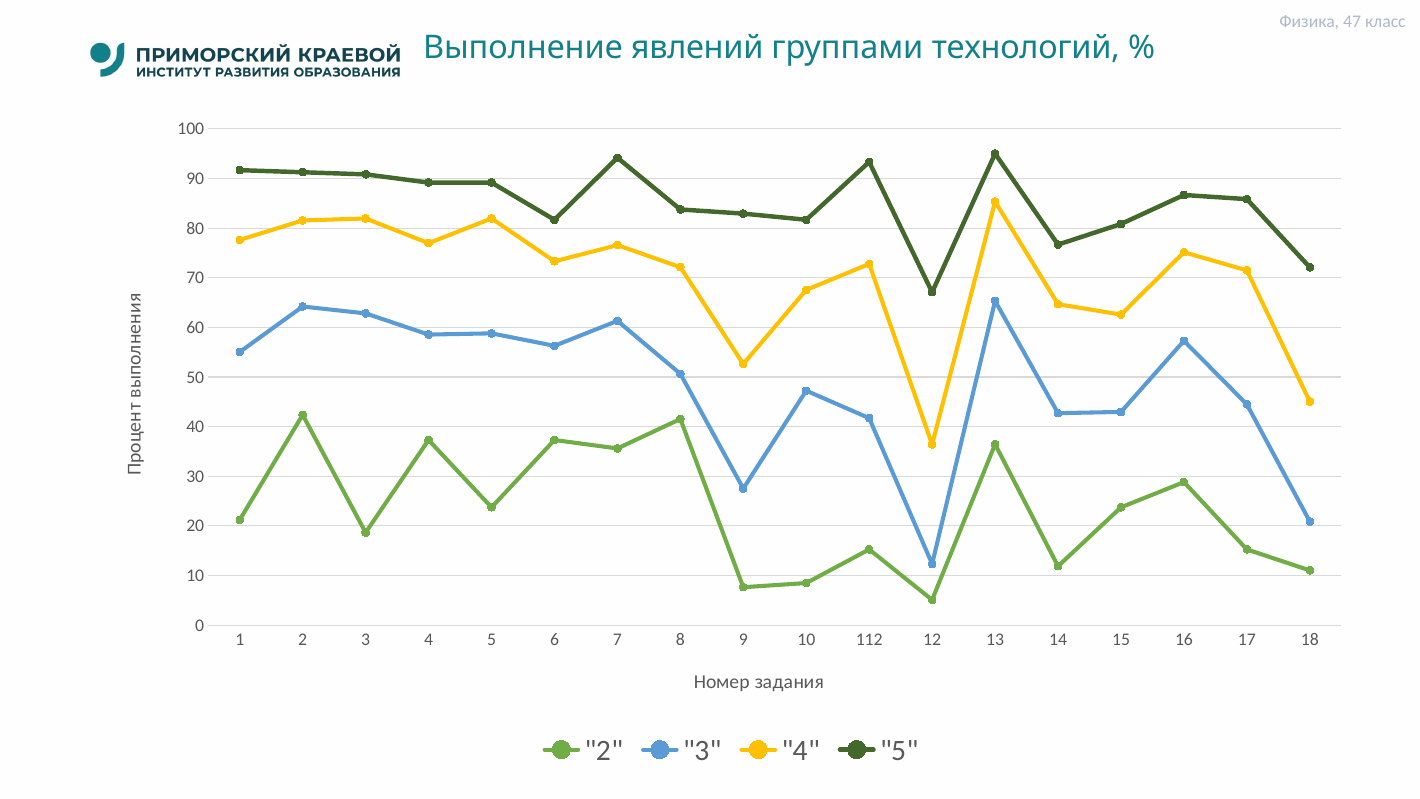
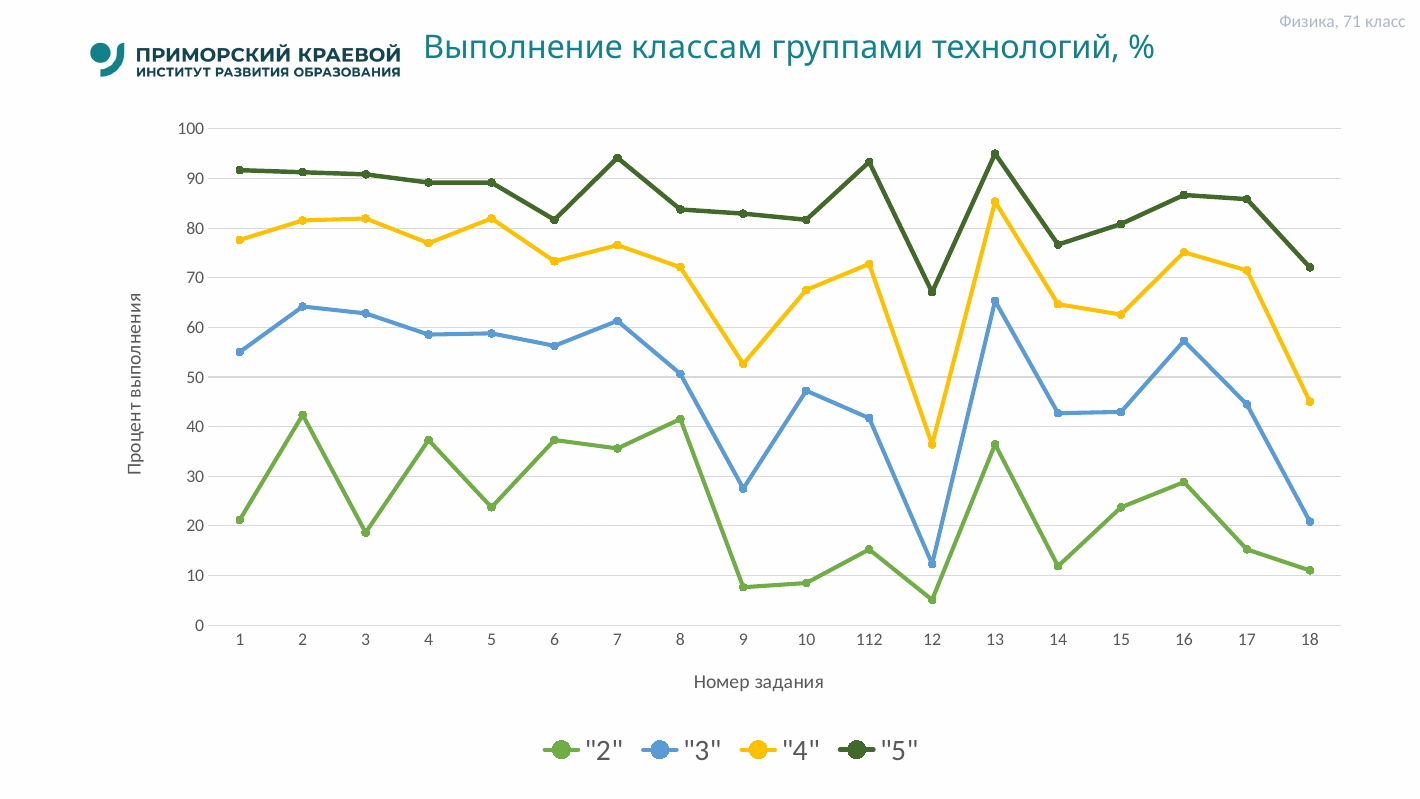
47: 47 -> 71 (1352, 22)
явлений: явлений -> классам (697, 48)
